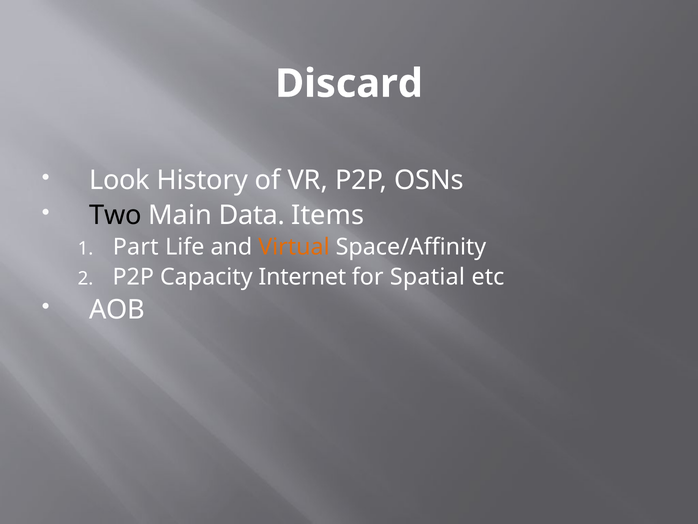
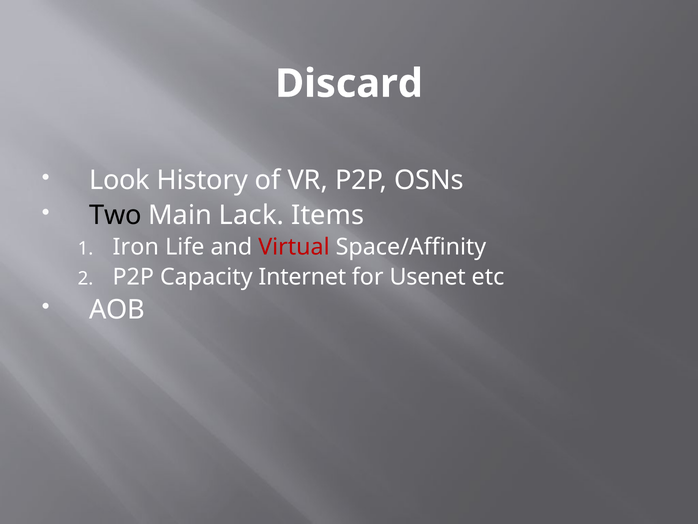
Data: Data -> Lack (252, 215)
Part: Part -> Iron (136, 247)
Virtual colour: orange -> red (294, 247)
Spatial: Spatial -> Usenet (428, 277)
